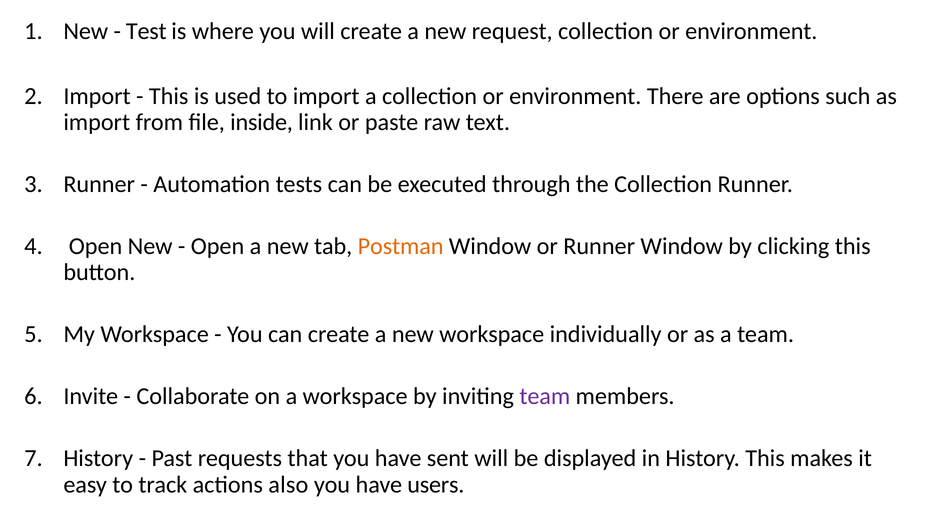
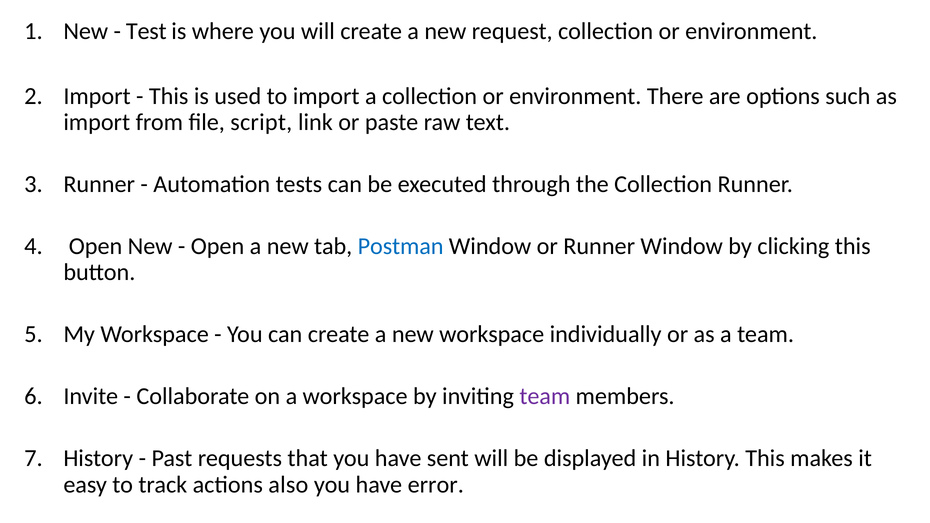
inside: inside -> script (261, 122)
Postman colour: orange -> blue (401, 246)
users: users -> error (436, 485)
